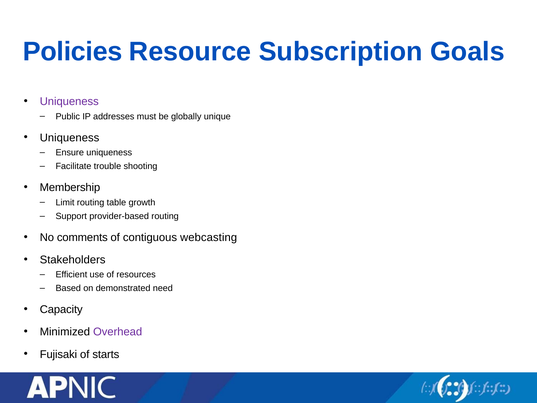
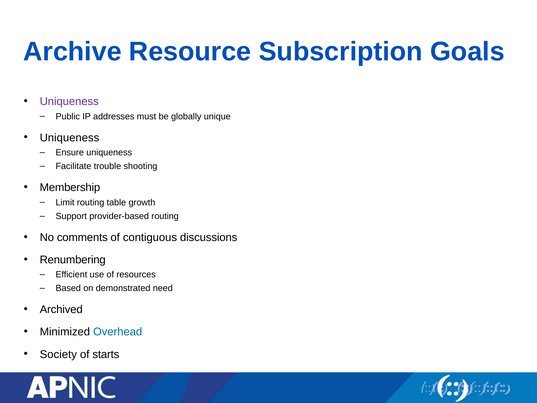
Policies: Policies -> Archive (72, 52)
webcasting: webcasting -> discussions (209, 237)
Stakeholders: Stakeholders -> Renumbering (73, 260)
Capacity: Capacity -> Archived (61, 309)
Overhead colour: purple -> blue (118, 332)
Fujisaki: Fujisaki -> Society (58, 354)
